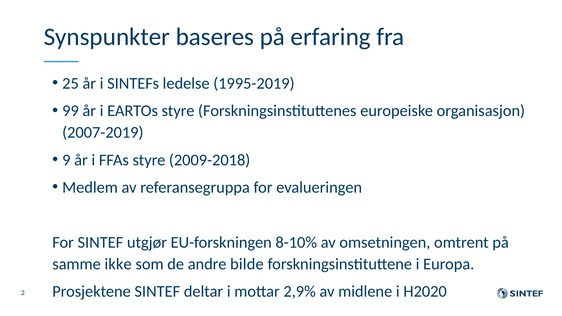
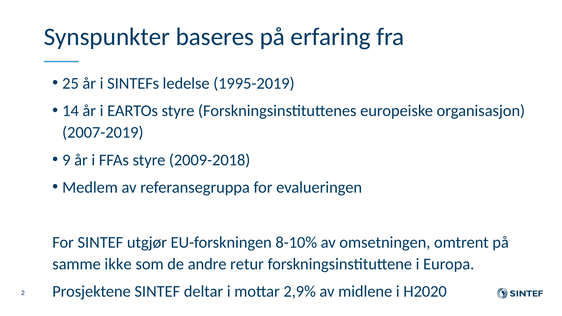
99: 99 -> 14 (71, 111)
bilde: bilde -> retur (247, 264)
